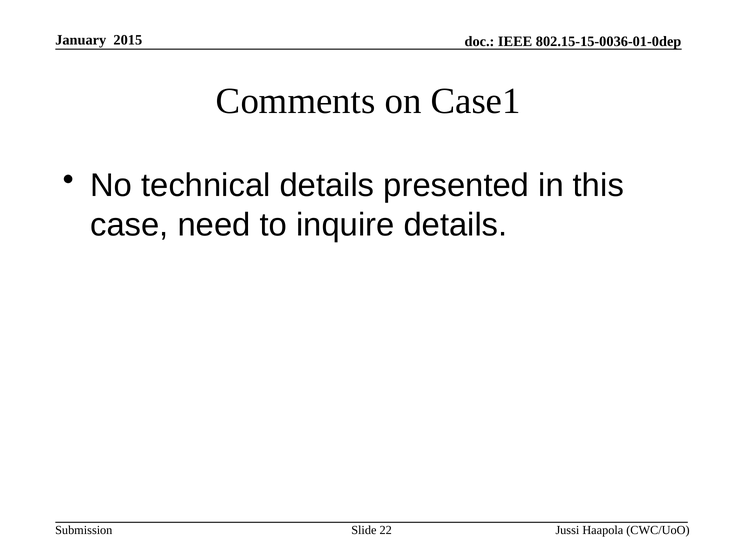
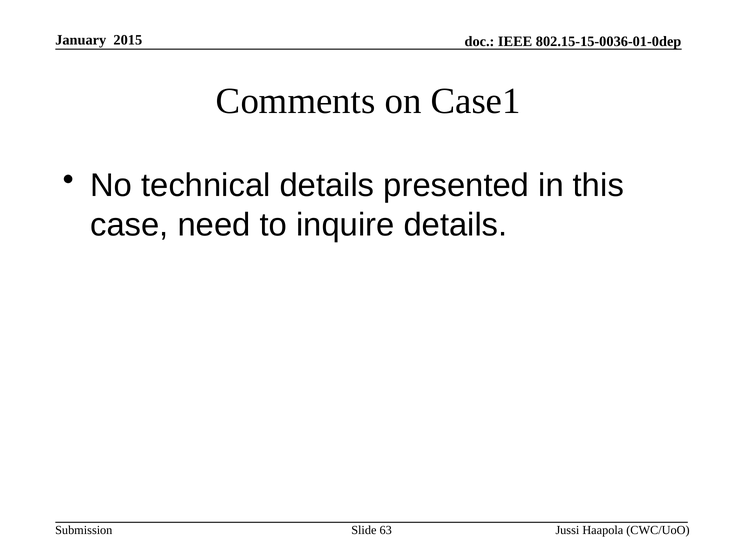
22: 22 -> 63 (386, 530)
